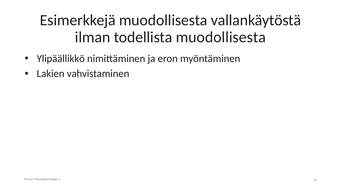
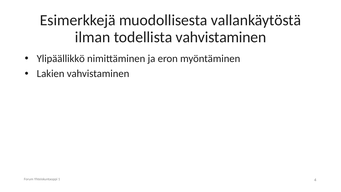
todellista muodollisesta: muodollisesta -> vahvistaminen (221, 37)
